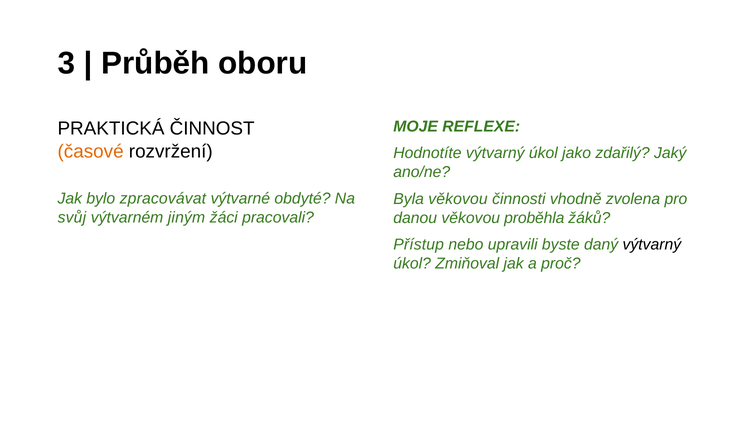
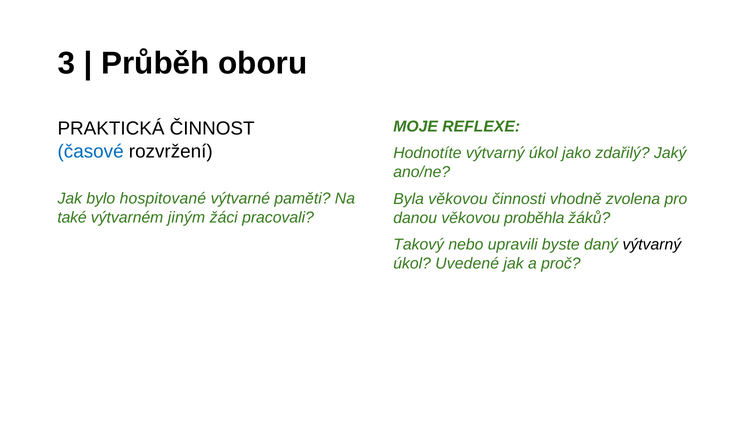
časové colour: orange -> blue (91, 151)
zpracovávat: zpracovávat -> hospitované (163, 199)
obdyté: obdyté -> paměti (302, 199)
svůj: svůj -> také (72, 217)
Přístup: Přístup -> Takový (419, 244)
Zmiňoval: Zmiňoval -> Uvedené (467, 263)
